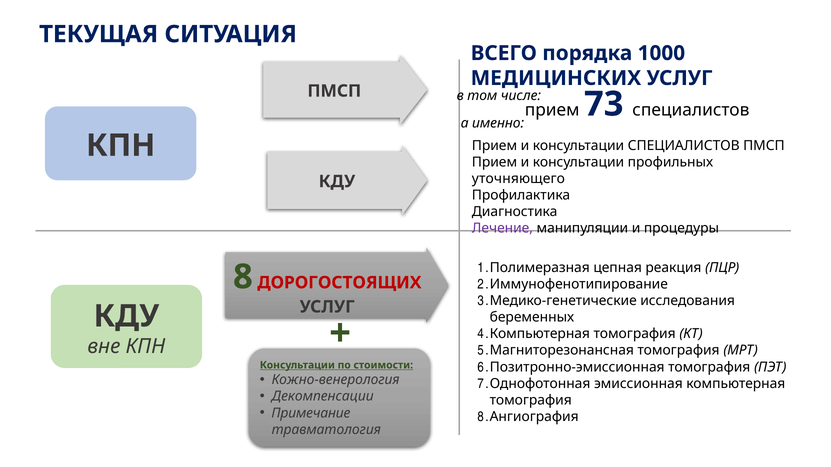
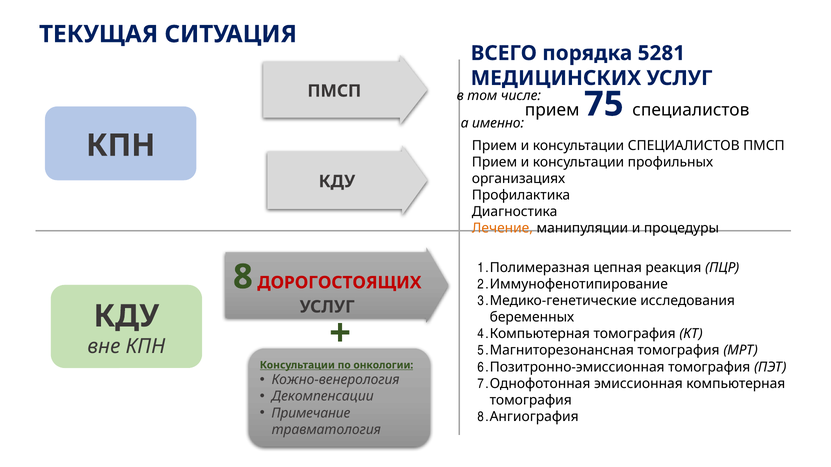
1000: 1000 -> 5281 (661, 53)
73: 73 -> 75 (604, 104)
уточняющего: уточняющего -> организациях (519, 179)
Лечение colour: purple -> orange (502, 229)
стоимости: стоимости -> онкологии (383, 365)
